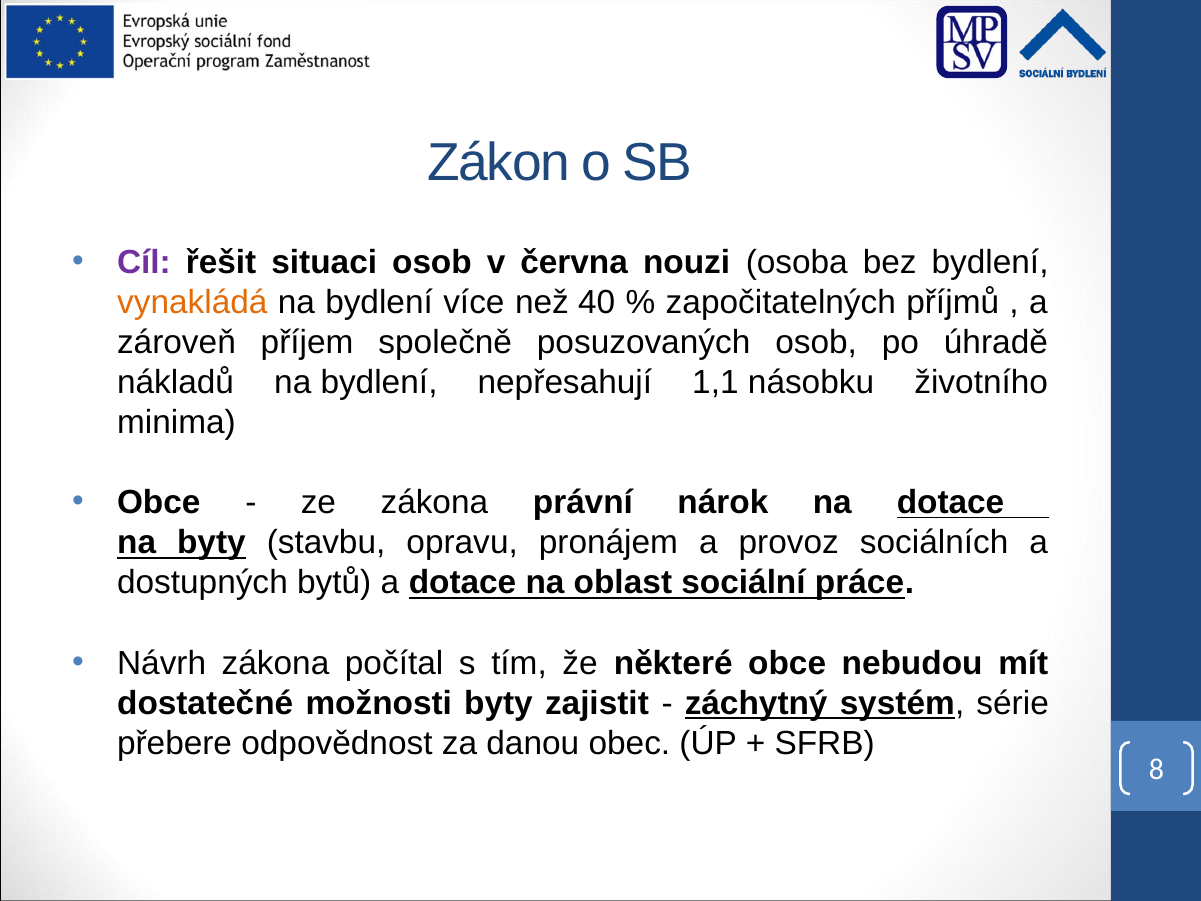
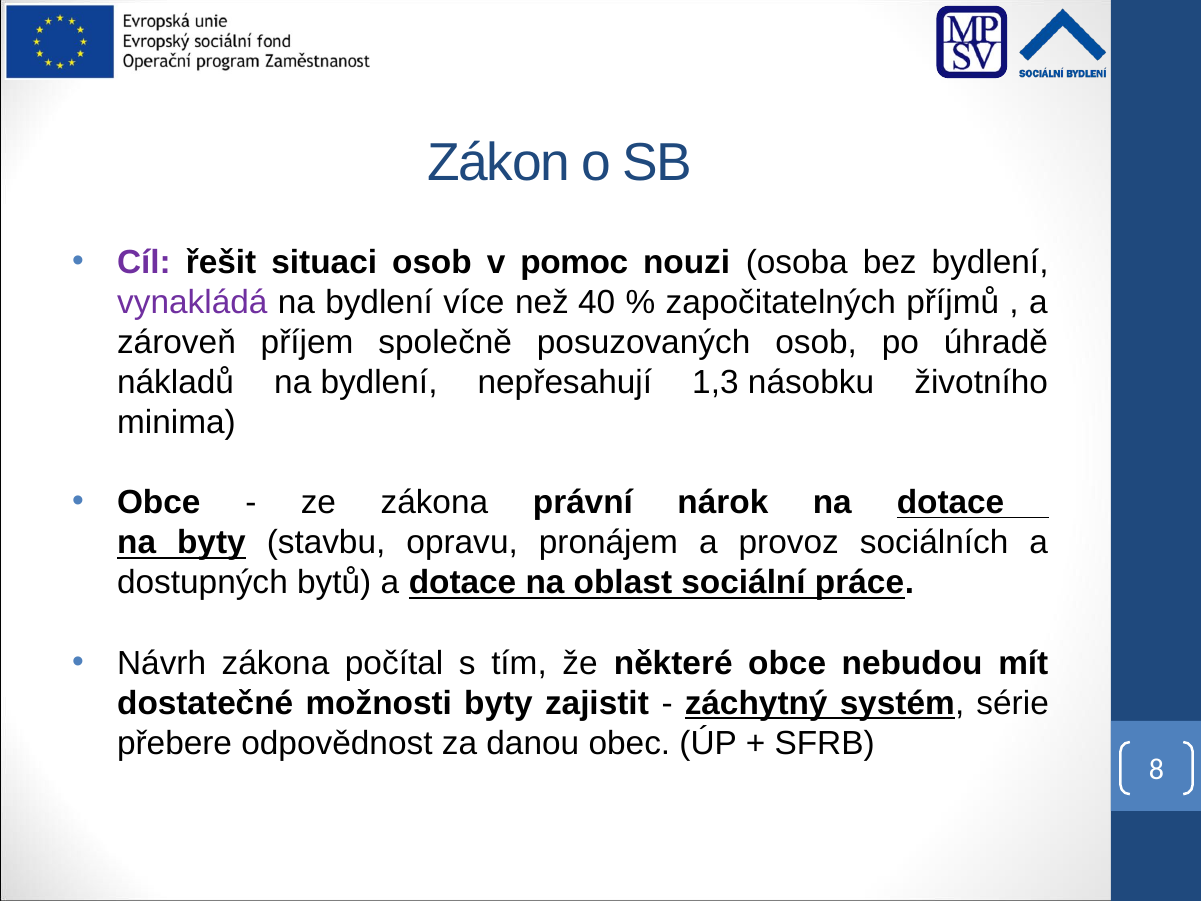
června: června -> pomoc (574, 262)
vynakládá colour: orange -> purple (192, 302)
1,1: 1,1 -> 1,3 (715, 383)
